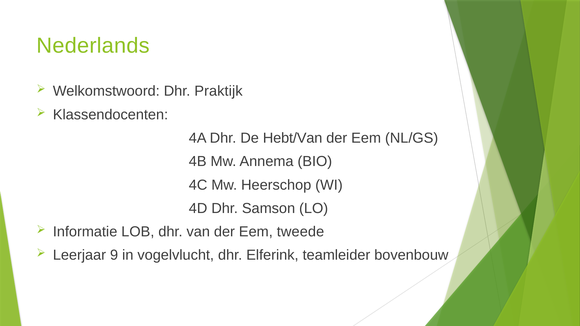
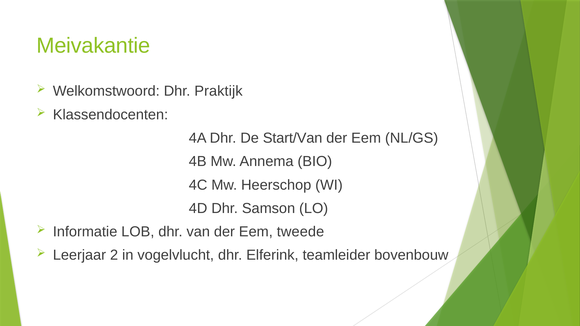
Nederlands: Nederlands -> Meivakantie (93, 46)
Hebt/Van: Hebt/Van -> Start/Van (293, 138)
9: 9 -> 2 (114, 255)
